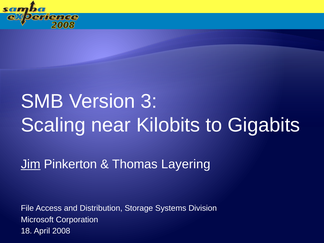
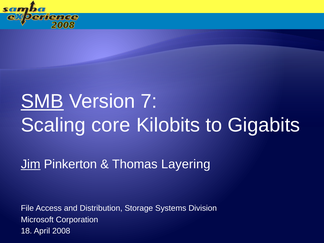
SMB underline: none -> present (42, 101)
3: 3 -> 7 (149, 101)
near: near -> core (111, 125)
